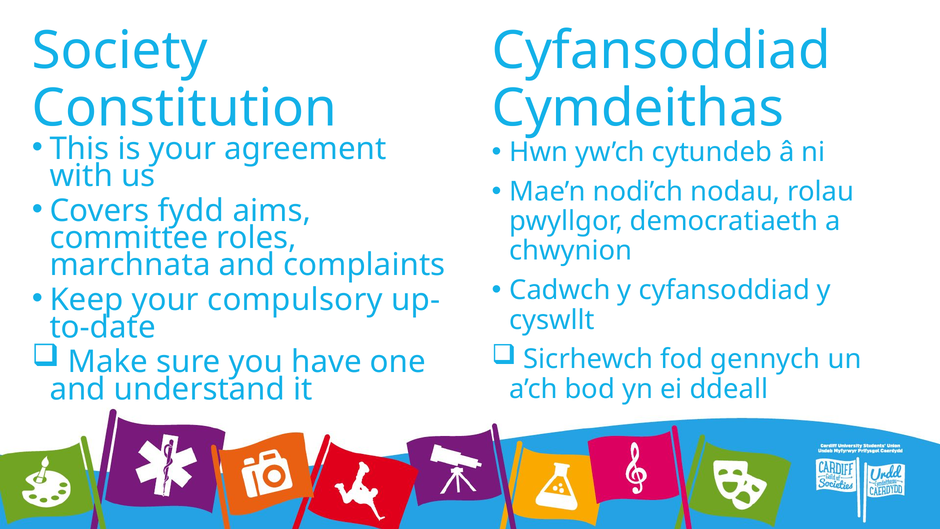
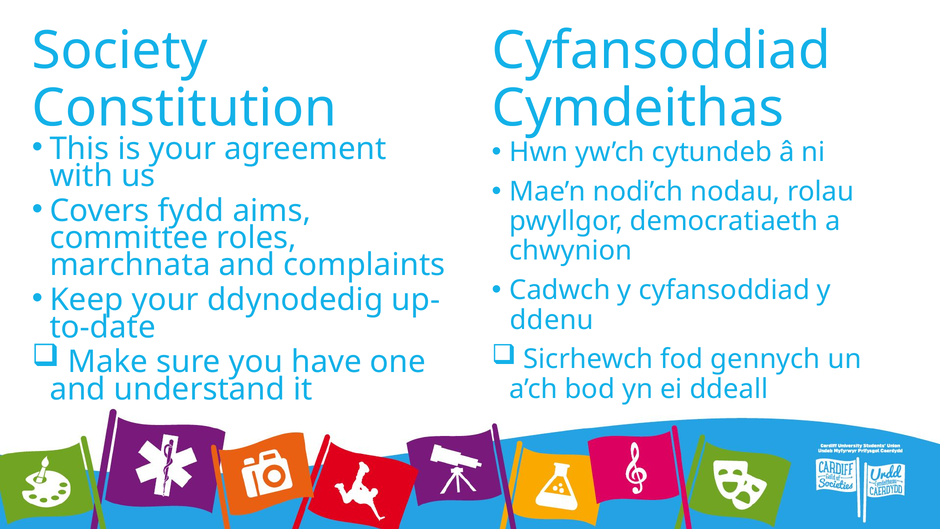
compulsory: compulsory -> ddynodedig (295, 300)
cyswllt: cyswllt -> ddenu (552, 320)
